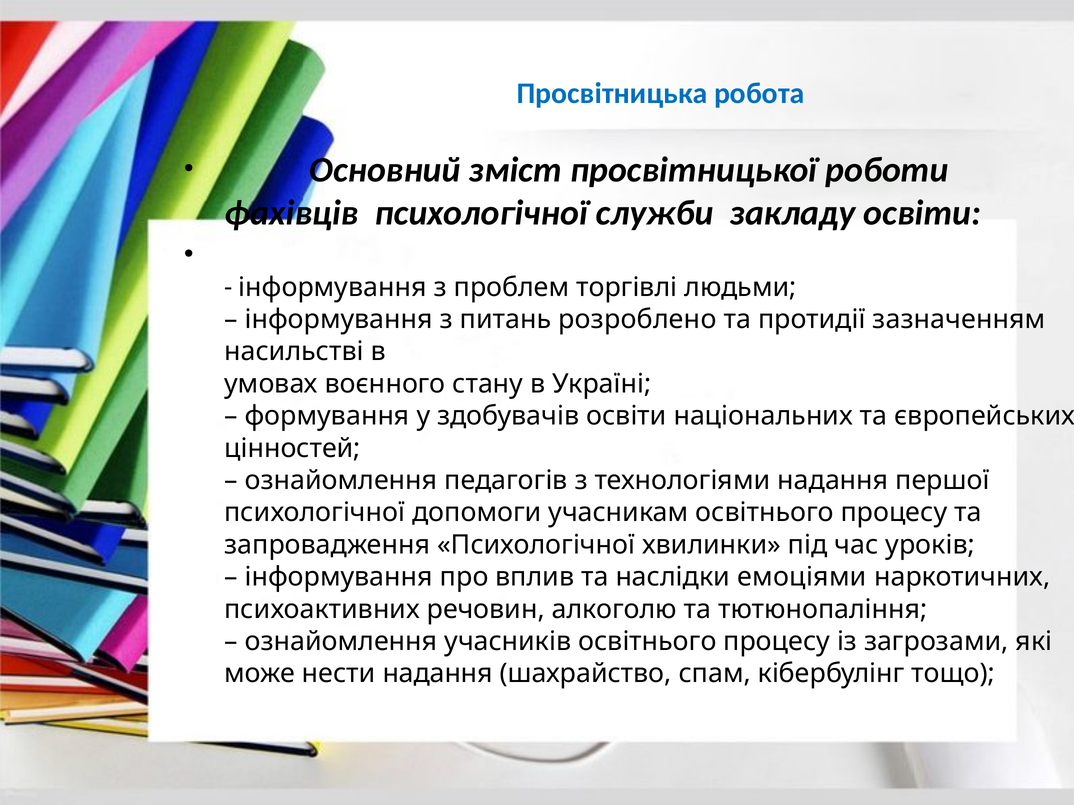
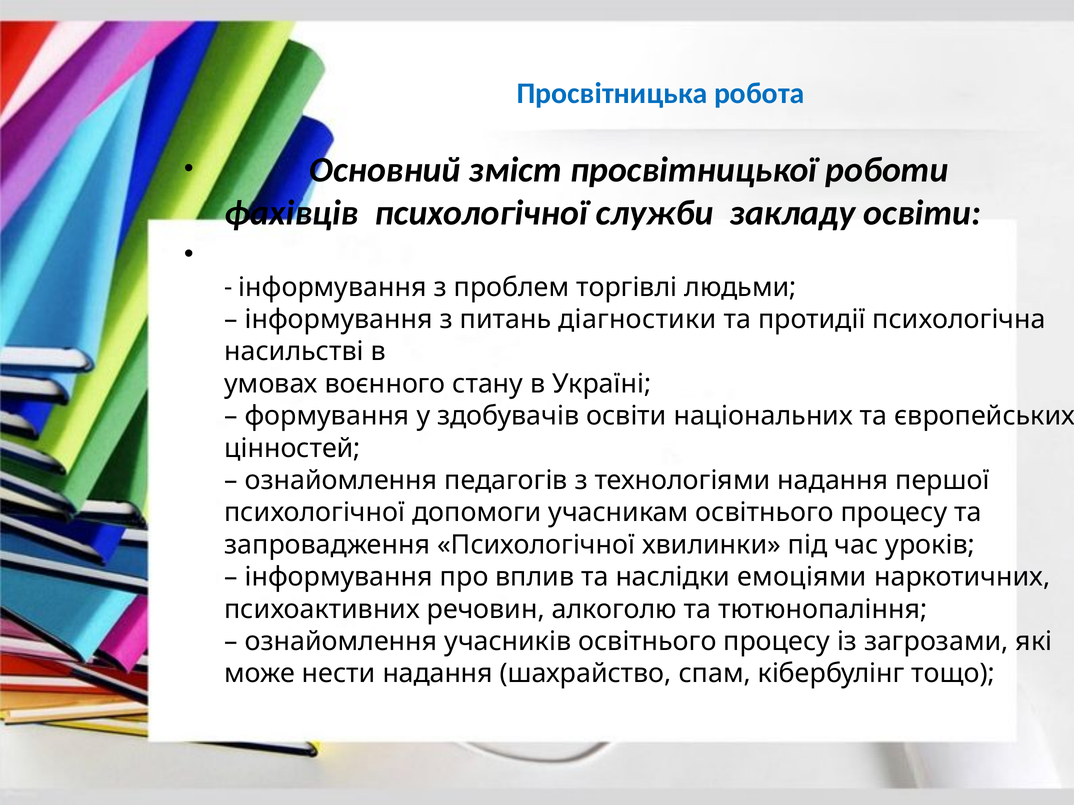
розроблено: розроблено -> діагностики (637, 320)
зазначенням: зазначенням -> психологічна (959, 320)
